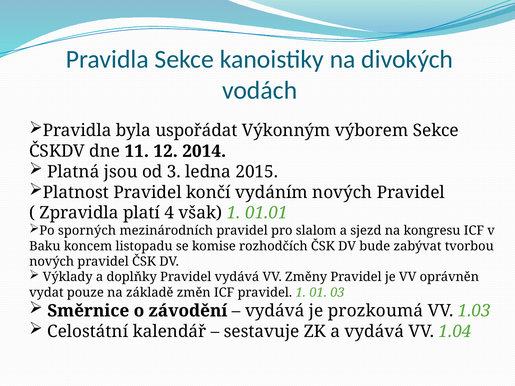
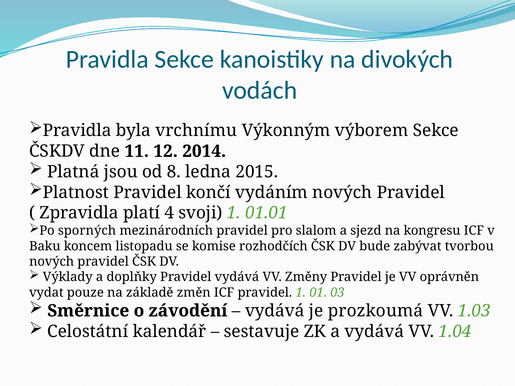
uspořádat: uspořádat -> vrchnímu (196, 131)
3: 3 -> 8 (174, 172)
však: však -> svoji (200, 213)
